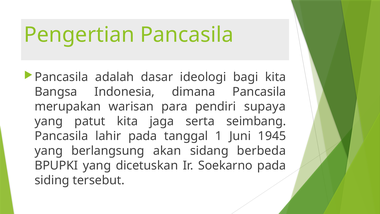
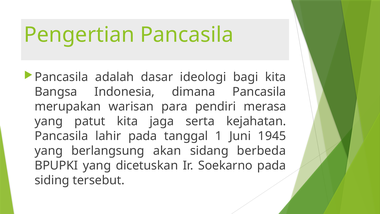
supaya: supaya -> merasa (265, 106)
seimbang: seimbang -> kejahatan (256, 121)
